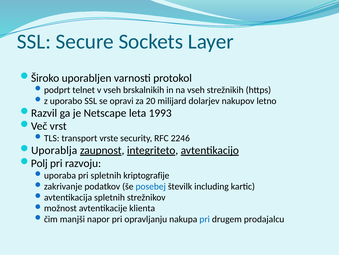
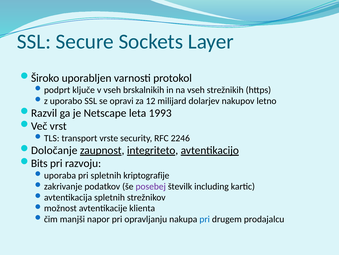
telnet: telnet -> ključe (84, 90)
20: 20 -> 12 (151, 101)
Uporablja: Uporablja -> Določanje (54, 150)
Polj: Polj -> Bits (39, 163)
posebej colour: blue -> purple (151, 186)
